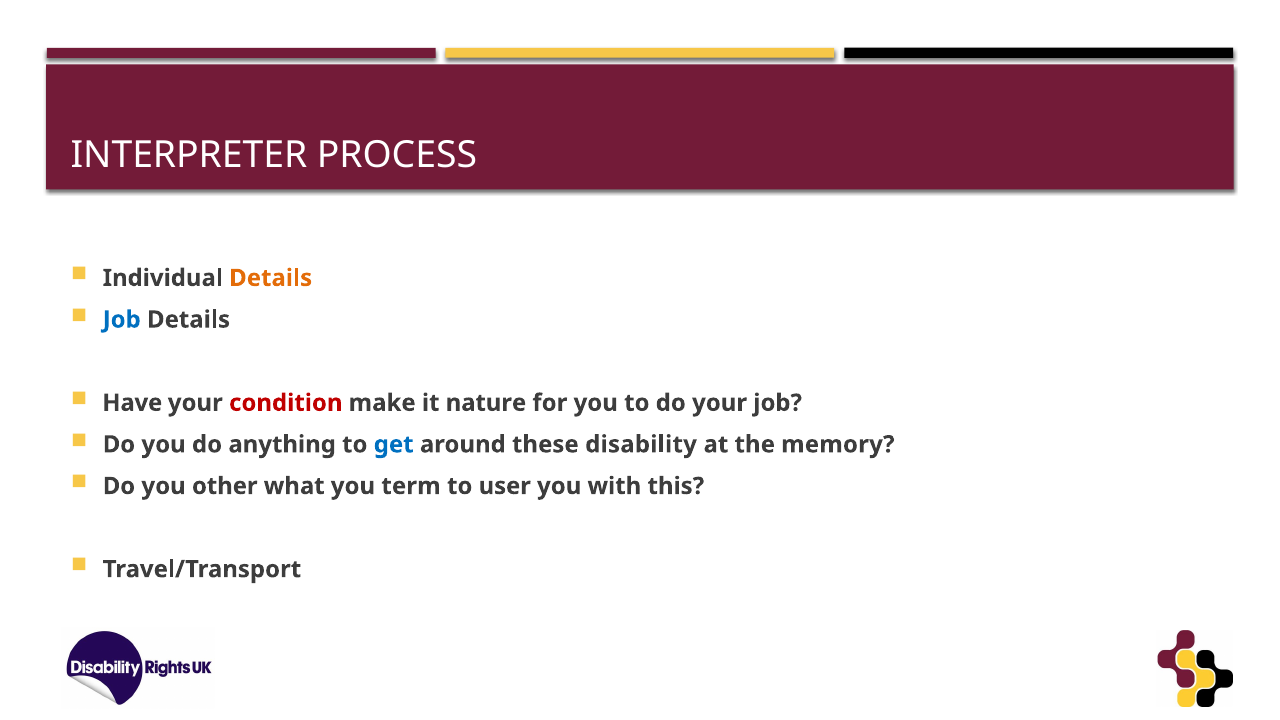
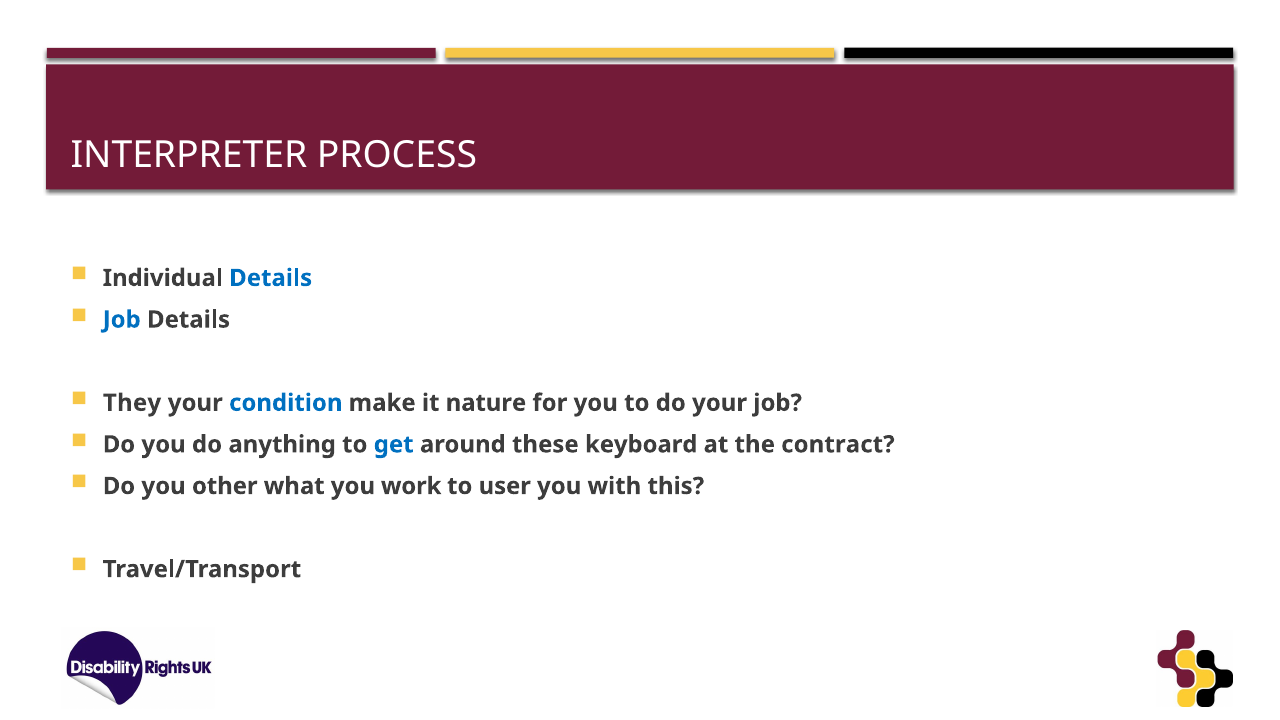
Details colour: orange -> blue (271, 278)
Have: Have -> They (132, 403)
condition colour: red -> blue (286, 403)
disability: disability -> keyboard (641, 444)
memory: memory -> contract (838, 444)
term: term -> work (411, 486)
